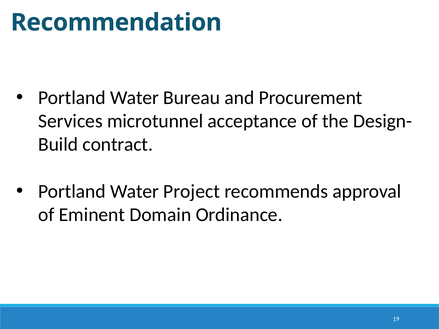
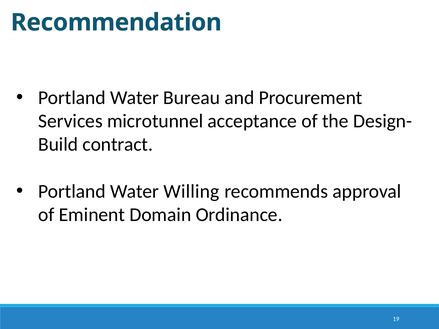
Project: Project -> Willing (192, 191)
